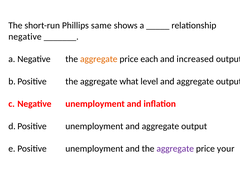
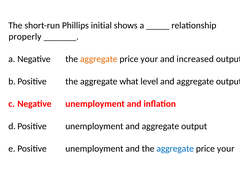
same: same -> initial (101, 25)
negative: negative -> properly (25, 37)
each: each -> your (149, 59)
aggregate colour: purple -> blue (175, 149)
